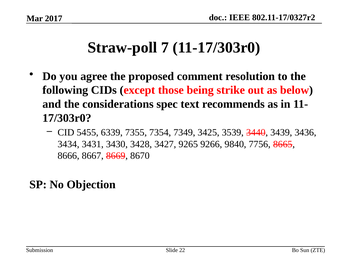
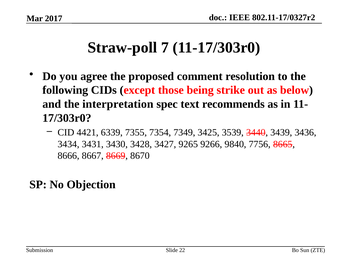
considerations: considerations -> interpretation (118, 104)
5455: 5455 -> 4421 (88, 133)
